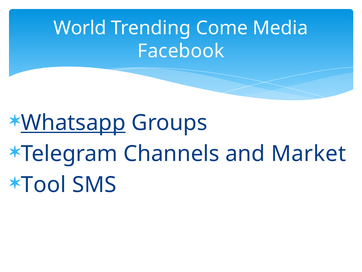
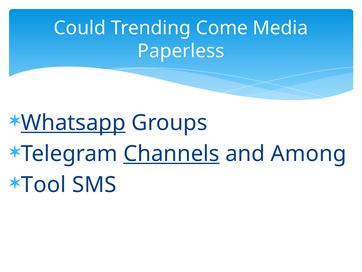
World: World -> Could (80, 28)
Facebook: Facebook -> Paperless (181, 51)
Channels underline: none -> present (171, 154)
Market: Market -> Among (309, 154)
